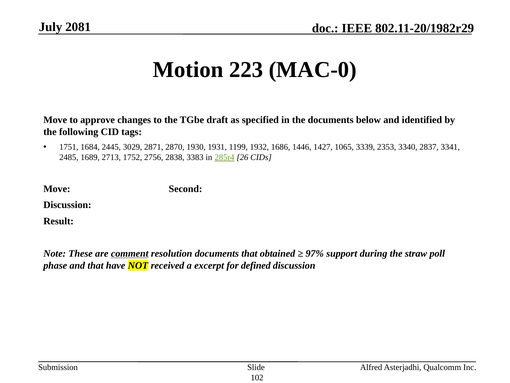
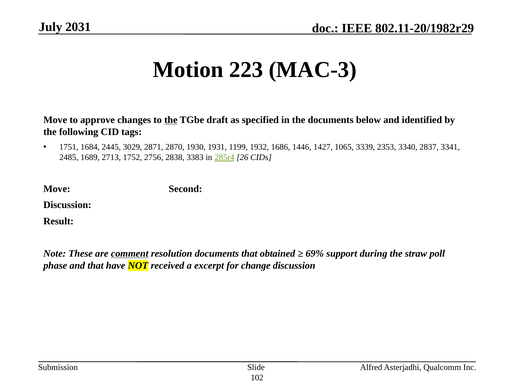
2081: 2081 -> 2031 (78, 27)
MAC-0: MAC-0 -> MAC-3 (313, 70)
the underline: none -> present (171, 120)
97%: 97% -> 69% (315, 253)
defined: defined -> change (256, 265)
